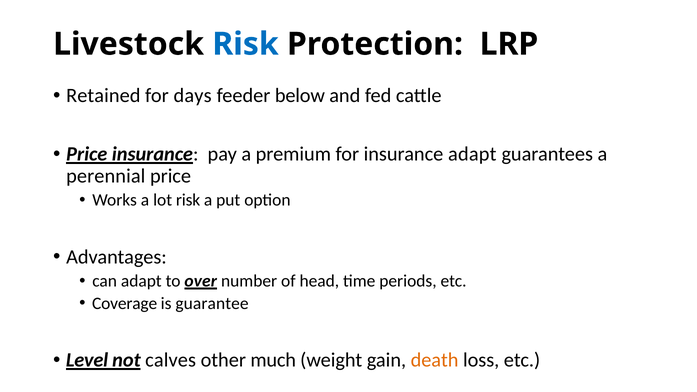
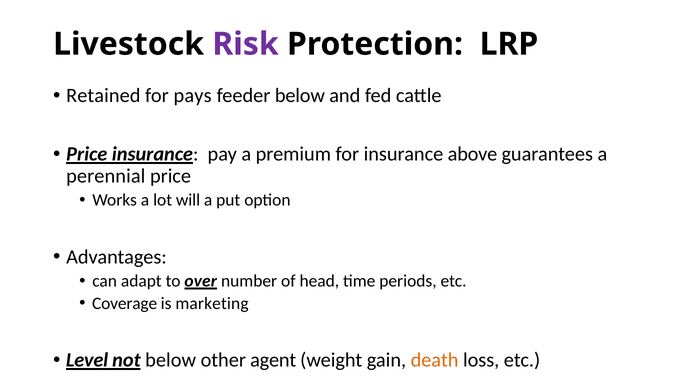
Risk colour: blue -> purple (245, 44)
days: days -> pays (193, 96)
insurance adapt: adapt -> above (473, 154)
lot risk: risk -> will (188, 200)
guarantee: guarantee -> marketing (212, 303)
not calves: calves -> below (171, 360)
much: much -> agent (273, 360)
